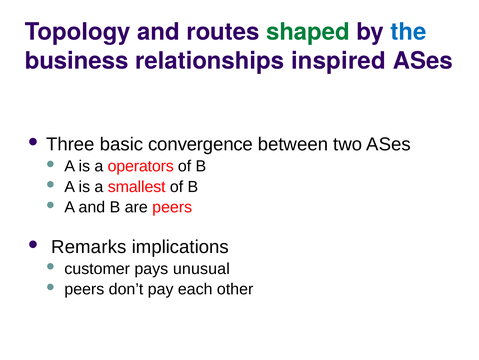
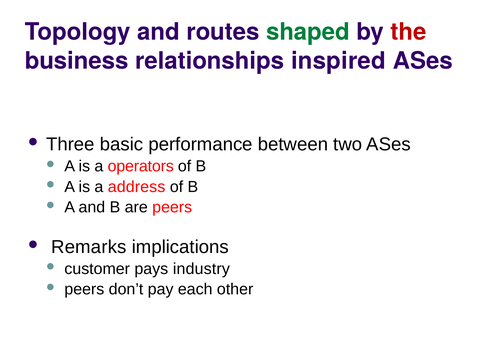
the colour: blue -> red (409, 32)
convergence: convergence -> performance (201, 144)
smallest: smallest -> address (137, 186)
unusual: unusual -> industry (201, 268)
